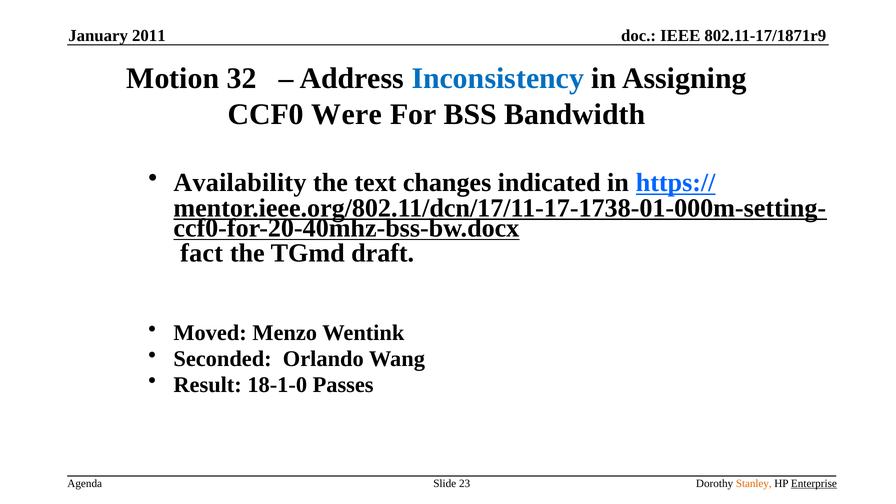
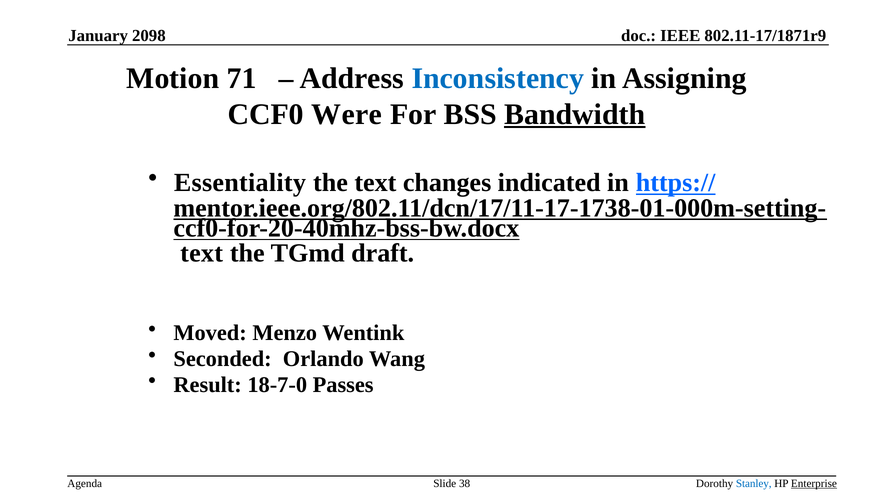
2011: 2011 -> 2098 (149, 36)
32: 32 -> 71 (242, 78)
Bandwidth underline: none -> present (575, 114)
Availability: Availability -> Essentiality (240, 183)
fact: fact -> text (202, 253)
18-1-0: 18-1-0 -> 18-7-0 (277, 385)
23: 23 -> 38 (465, 483)
Stanley colour: orange -> blue (754, 483)
